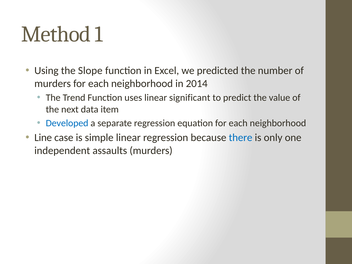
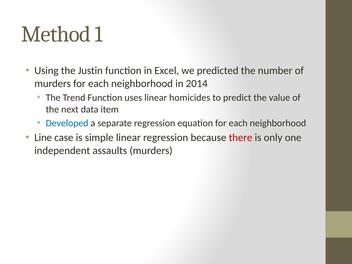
Slope: Slope -> Justin (90, 71)
significant: significant -> homicides (190, 98)
there colour: blue -> red (241, 138)
